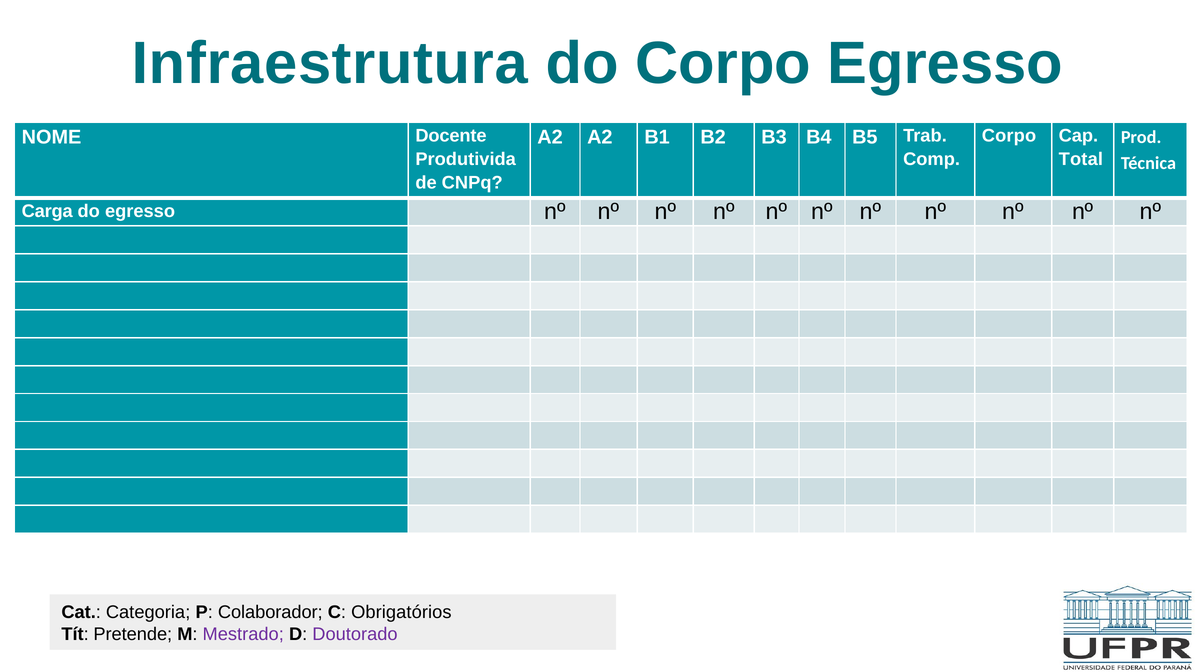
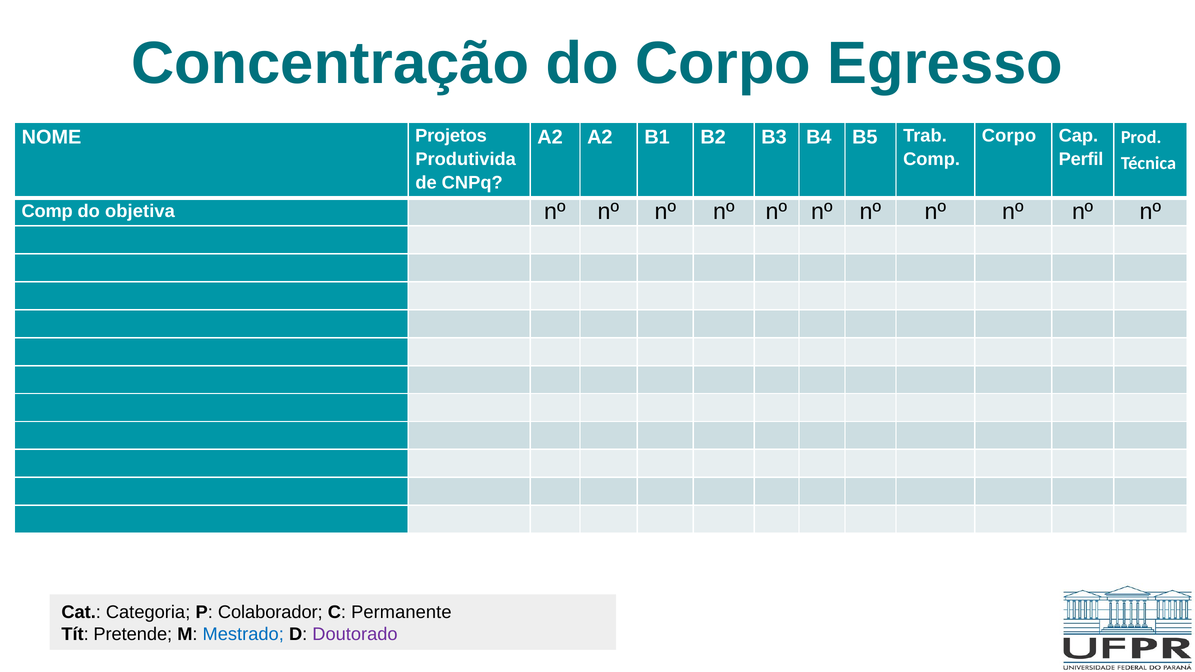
Infraestrutura: Infraestrutura -> Concentração (330, 63)
Docente: Docente -> Projetos (451, 136)
Total: Total -> Perfil (1081, 159)
Carga: Carga -> Comp (47, 212)
do egresso: egresso -> objetiva (140, 212)
Obrigatórios: Obrigatórios -> Permanente (401, 613)
Mestrado colour: purple -> blue (243, 635)
